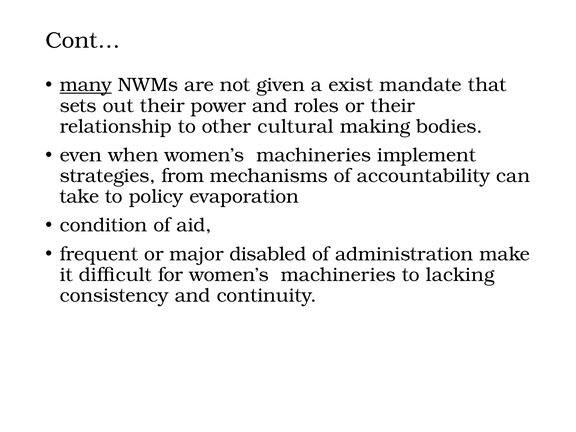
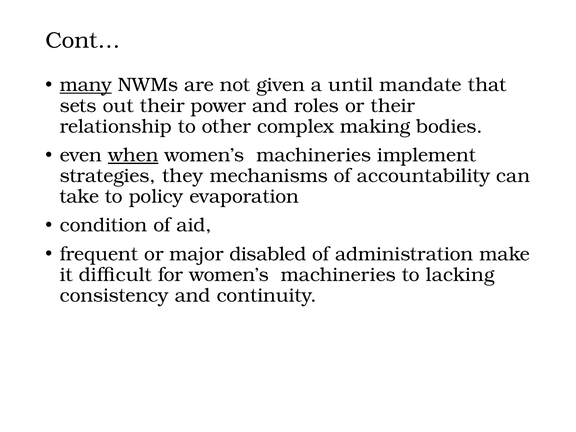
exist: exist -> until (351, 85)
cultural: cultural -> complex (296, 126)
when underline: none -> present (133, 155)
from: from -> they (183, 176)
